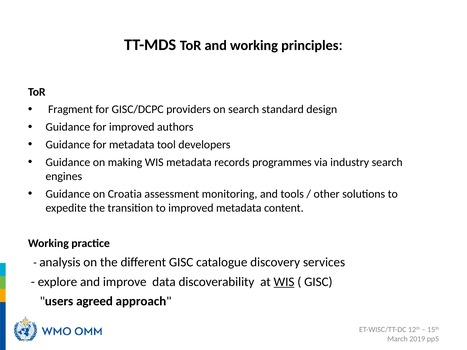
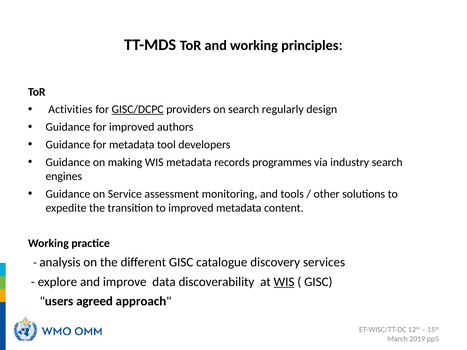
Fragment: Fragment -> Activities (70, 110)
GISC/DCPC underline: none -> present (138, 110)
standard: standard -> regularly (283, 110)
Croatia: Croatia -> Service (125, 194)
